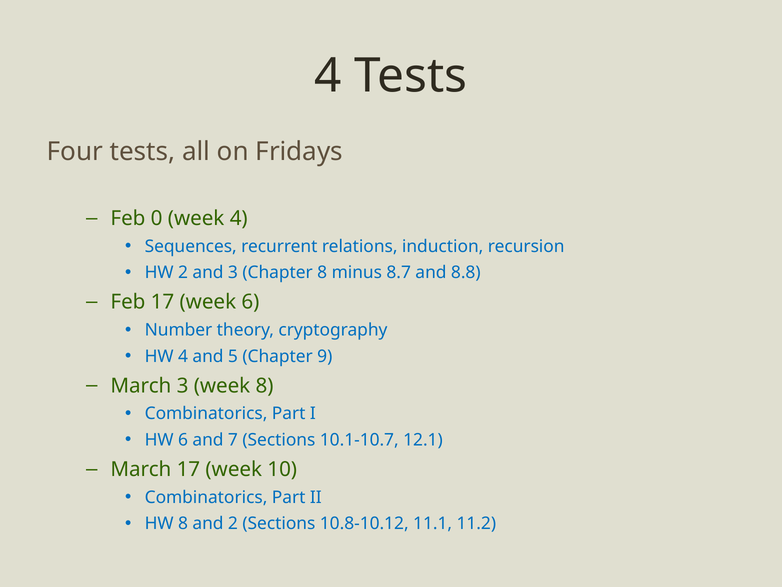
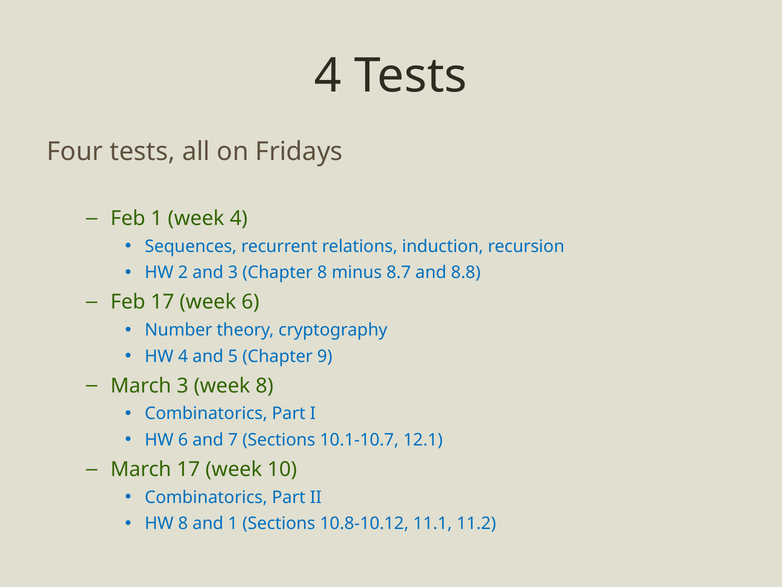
Feb 0: 0 -> 1 (157, 218)
and 2: 2 -> 1 (233, 523)
